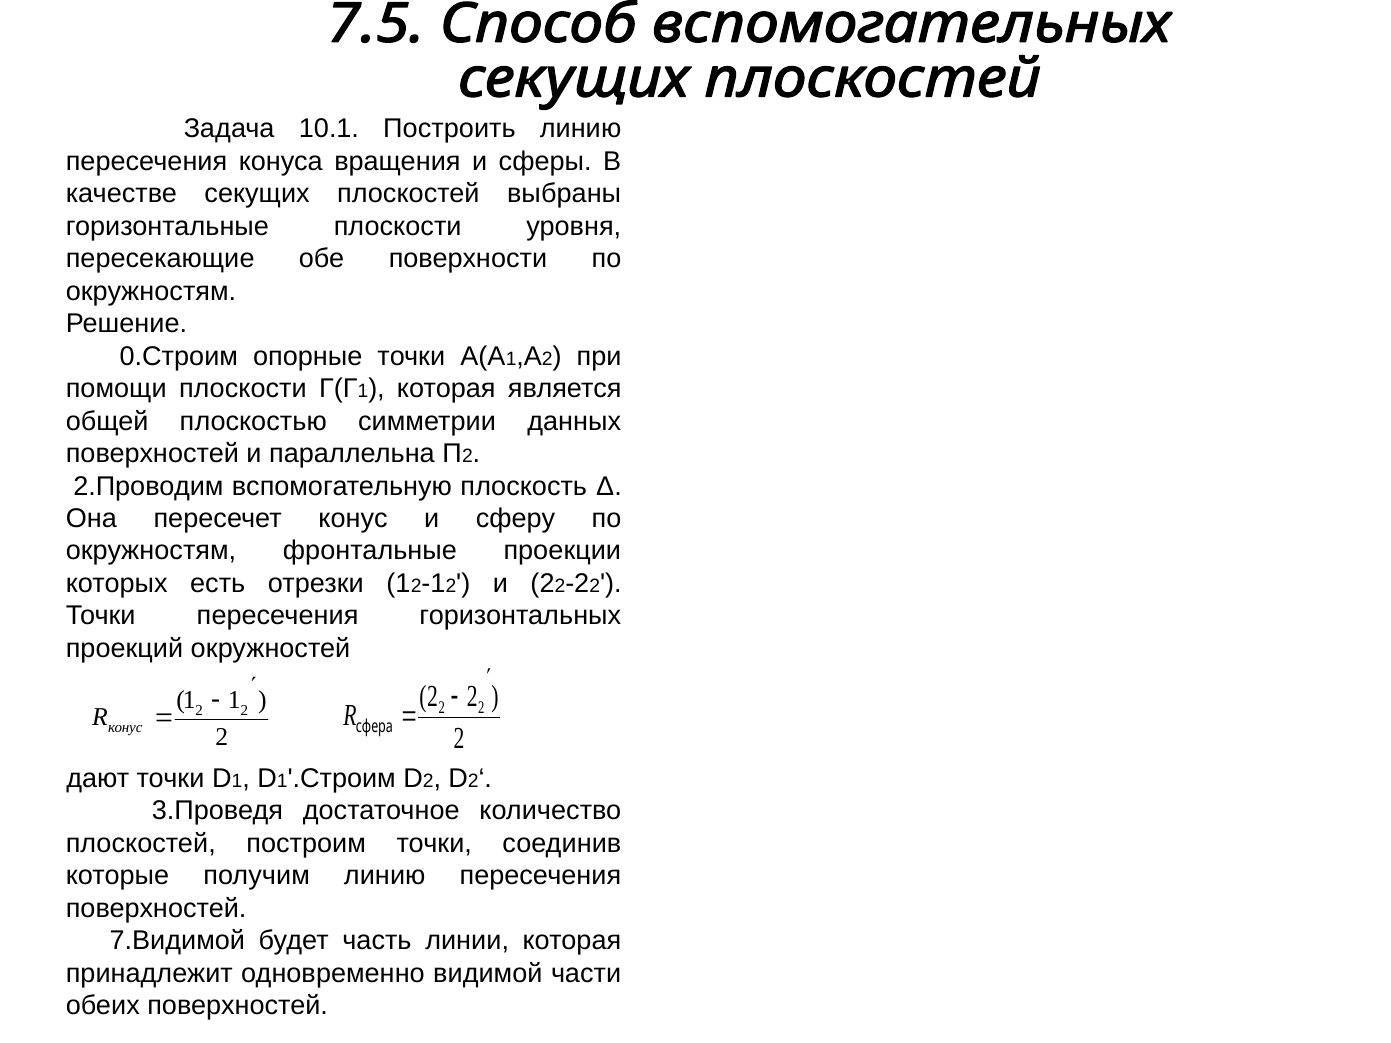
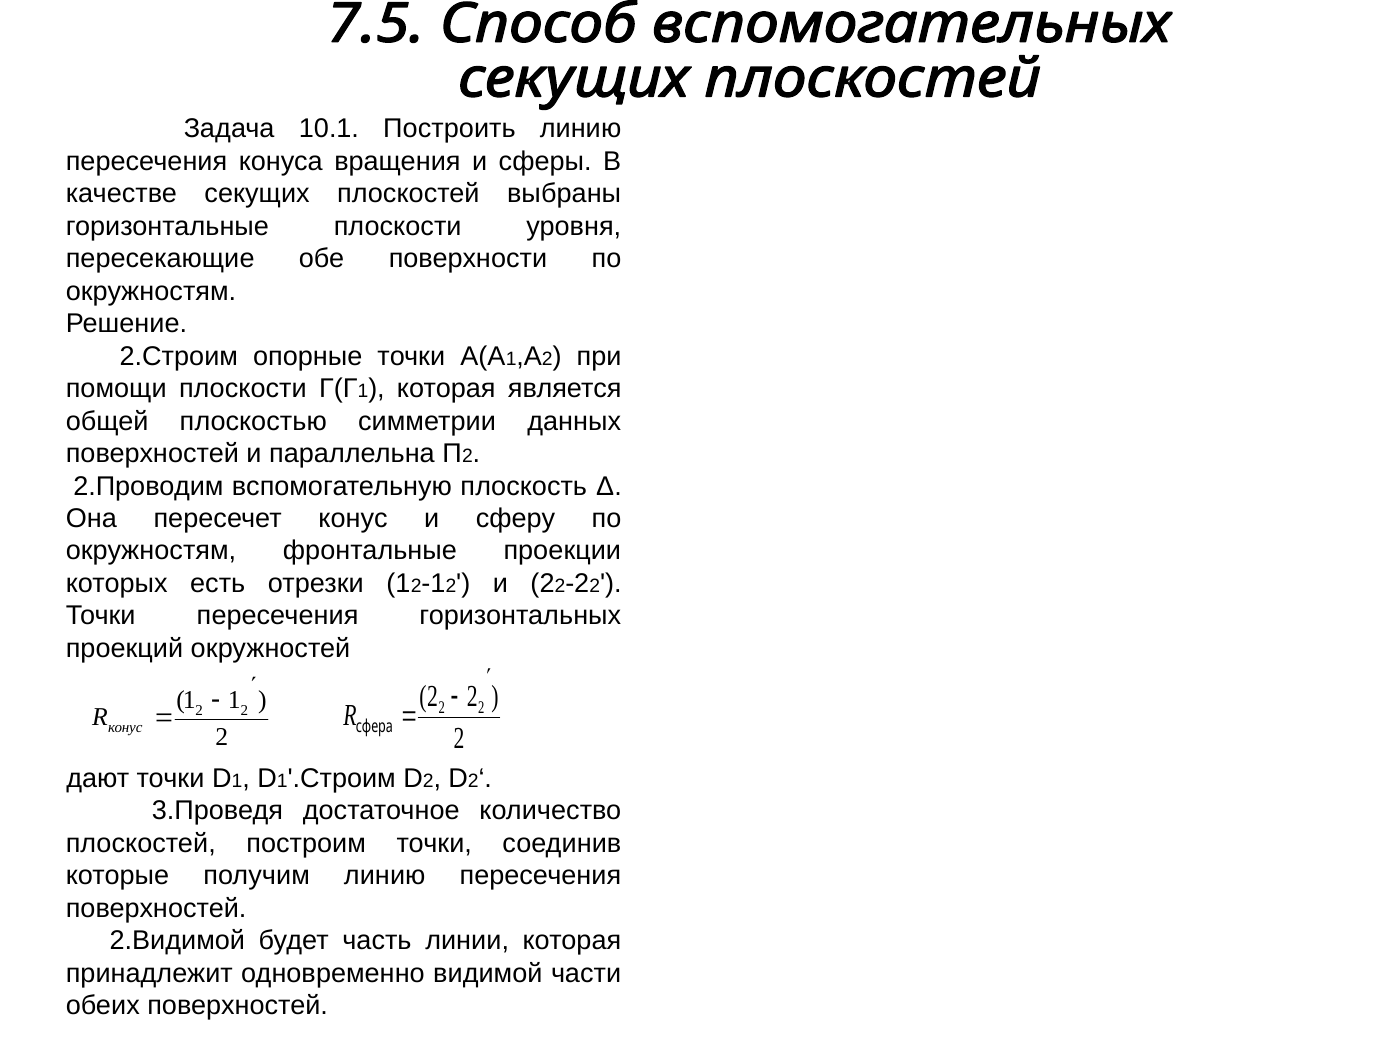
0.Строим: 0.Строим -> 2.Строим (179, 356)
7.Видимой: 7.Видимой -> 2.Видимой (177, 941)
